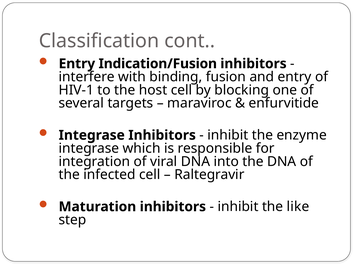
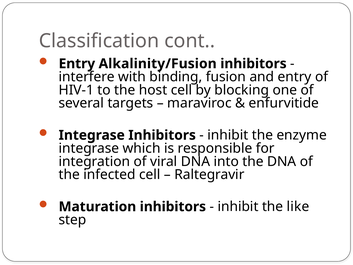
Indication/Fusion: Indication/Fusion -> Alkalinity/Fusion (158, 64)
